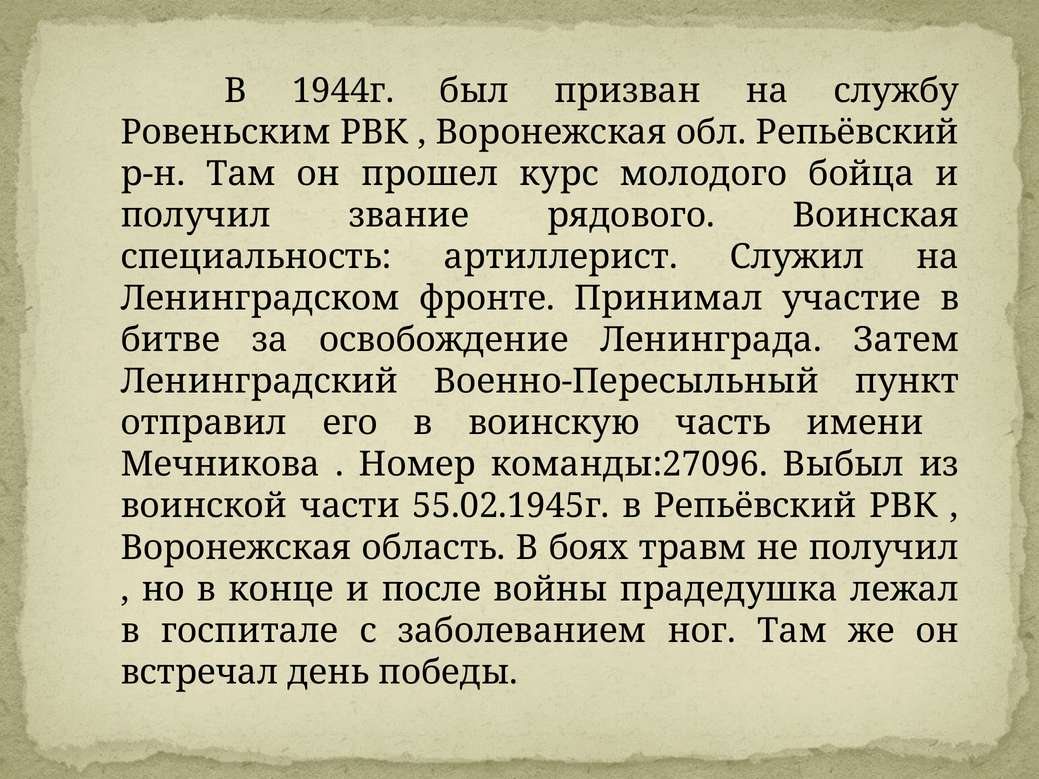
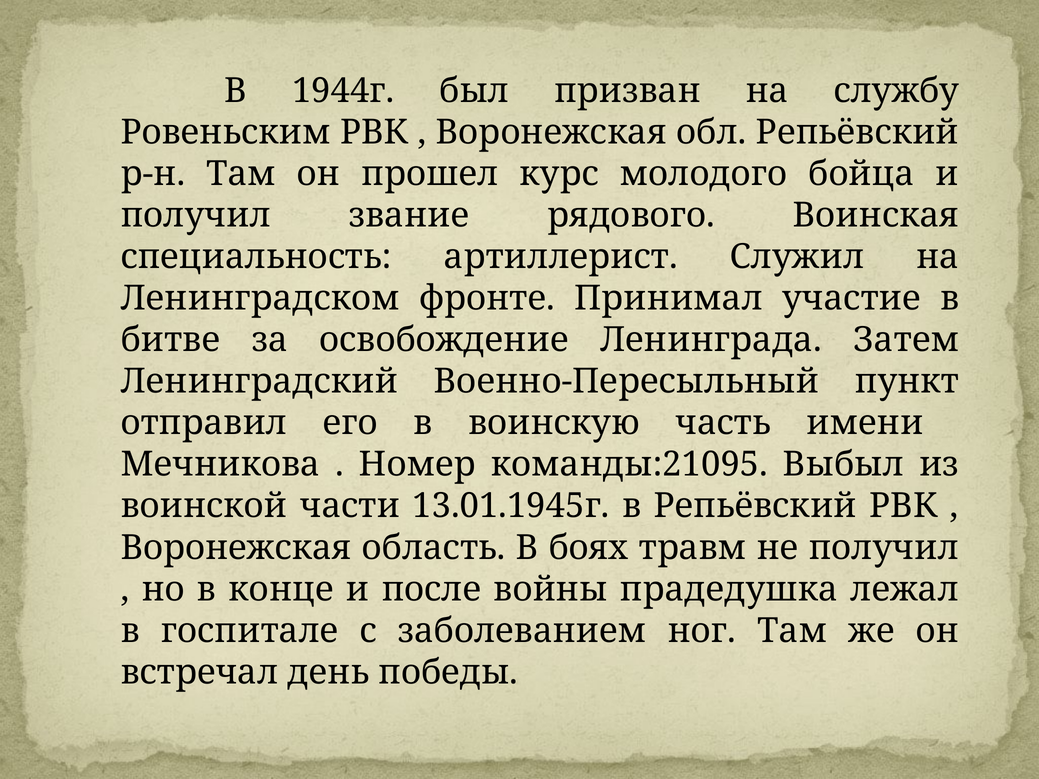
команды:27096: команды:27096 -> команды:21095 (629, 465)
55.02.1945г: 55.02.1945г -> 13.01.1945г (511, 506)
